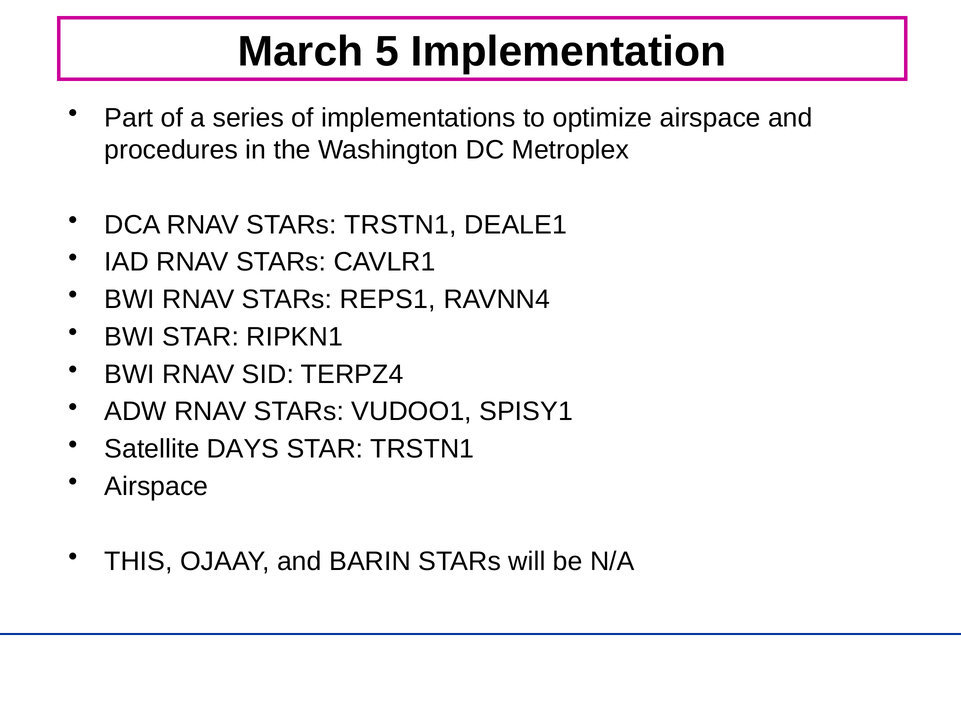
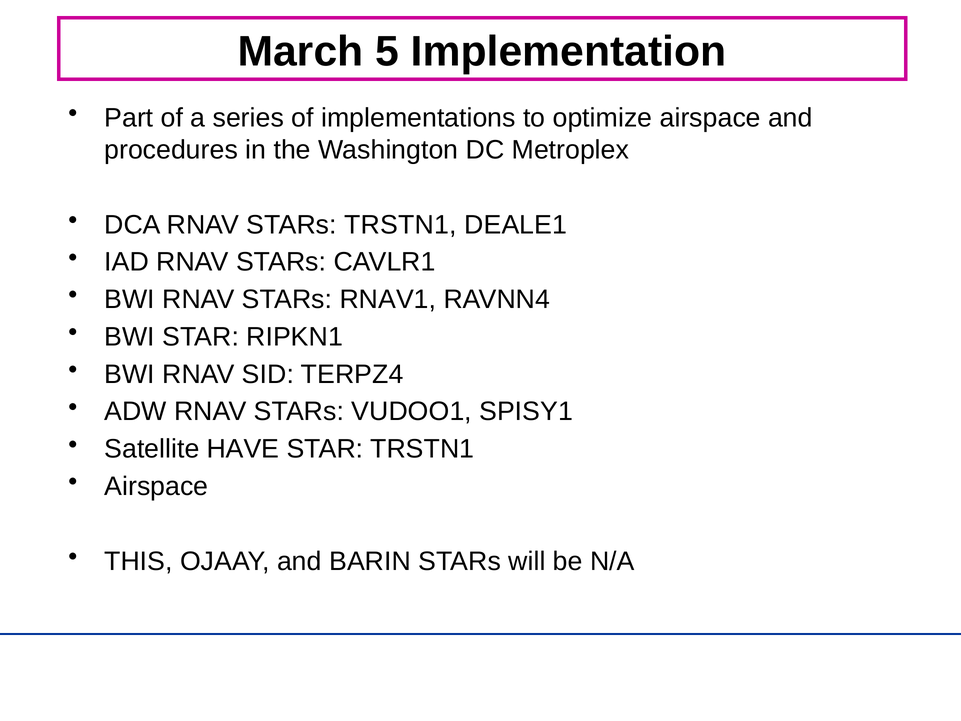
REPS1: REPS1 -> RNAV1 (388, 299)
DAYS: DAYS -> HAVE (243, 449)
